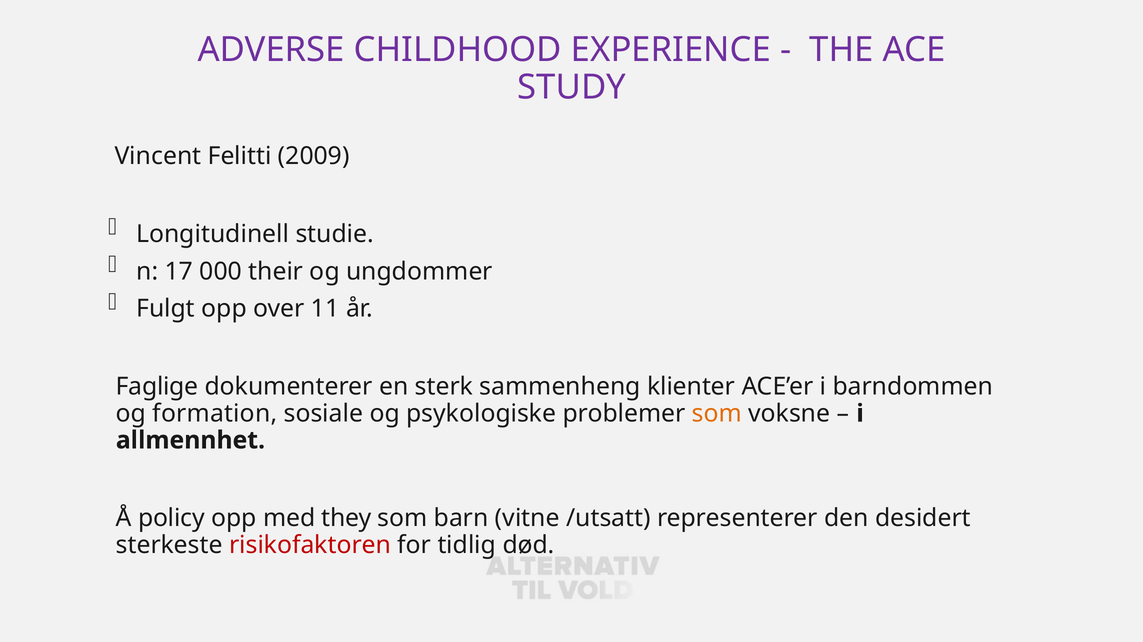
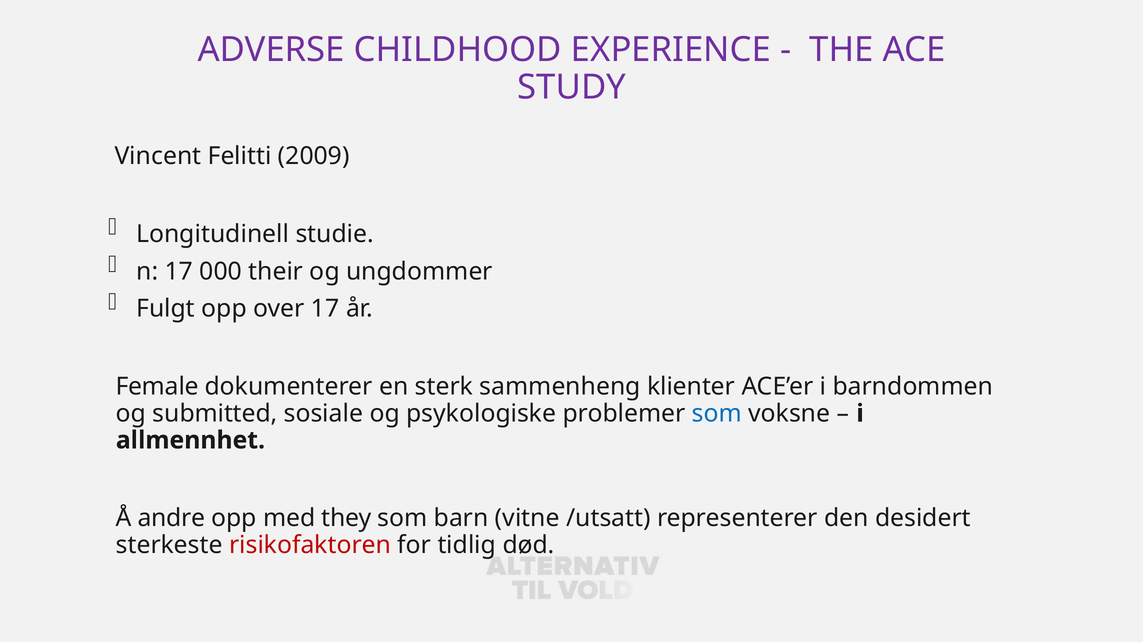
over 11: 11 -> 17 (325, 309)
Faglige: Faglige -> Female (157, 387)
formation: formation -> submitted (215, 413)
som colour: orange -> blue (717, 413)
policy: policy -> andre (171, 518)
